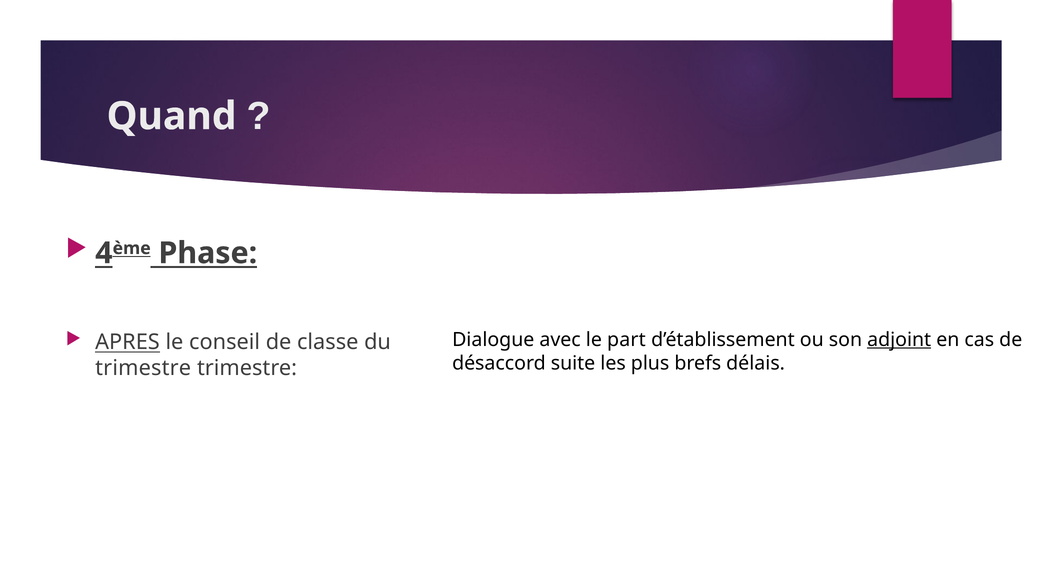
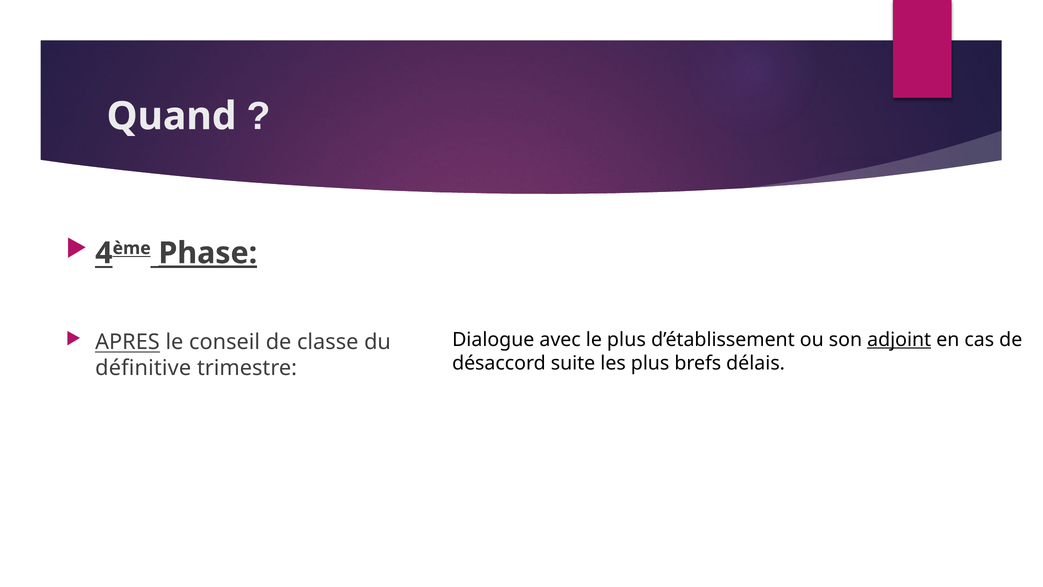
Phase underline: none -> present (208, 253)
le part: part -> plus (626, 340)
trimestre: trimestre -> définitive (143, 368)
